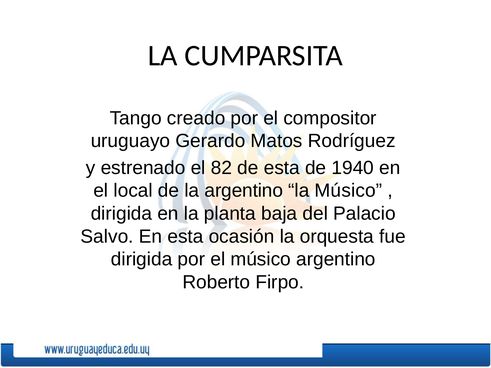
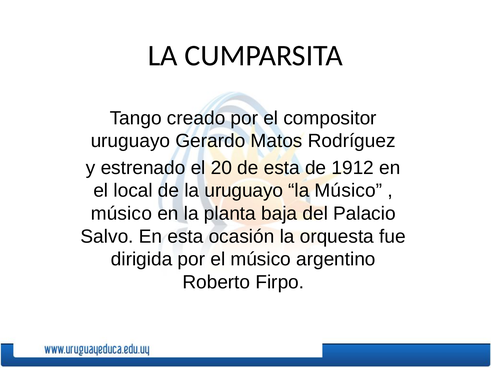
82: 82 -> 20 (221, 168)
1940: 1940 -> 1912 (353, 168)
la argentino: argentino -> uruguayo (244, 191)
dirigida: dirigida -> músico (121, 214)
